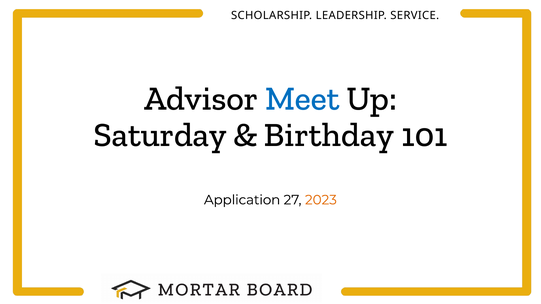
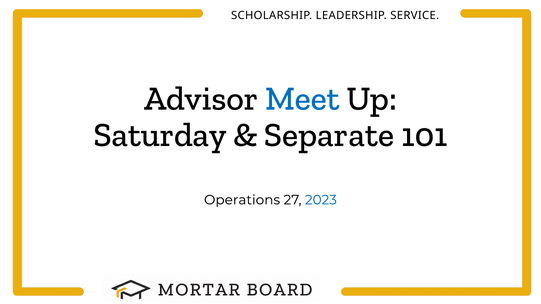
Birthday: Birthday -> Separate (329, 135)
Application: Application -> Operations (242, 200)
2023 colour: orange -> blue (321, 200)
